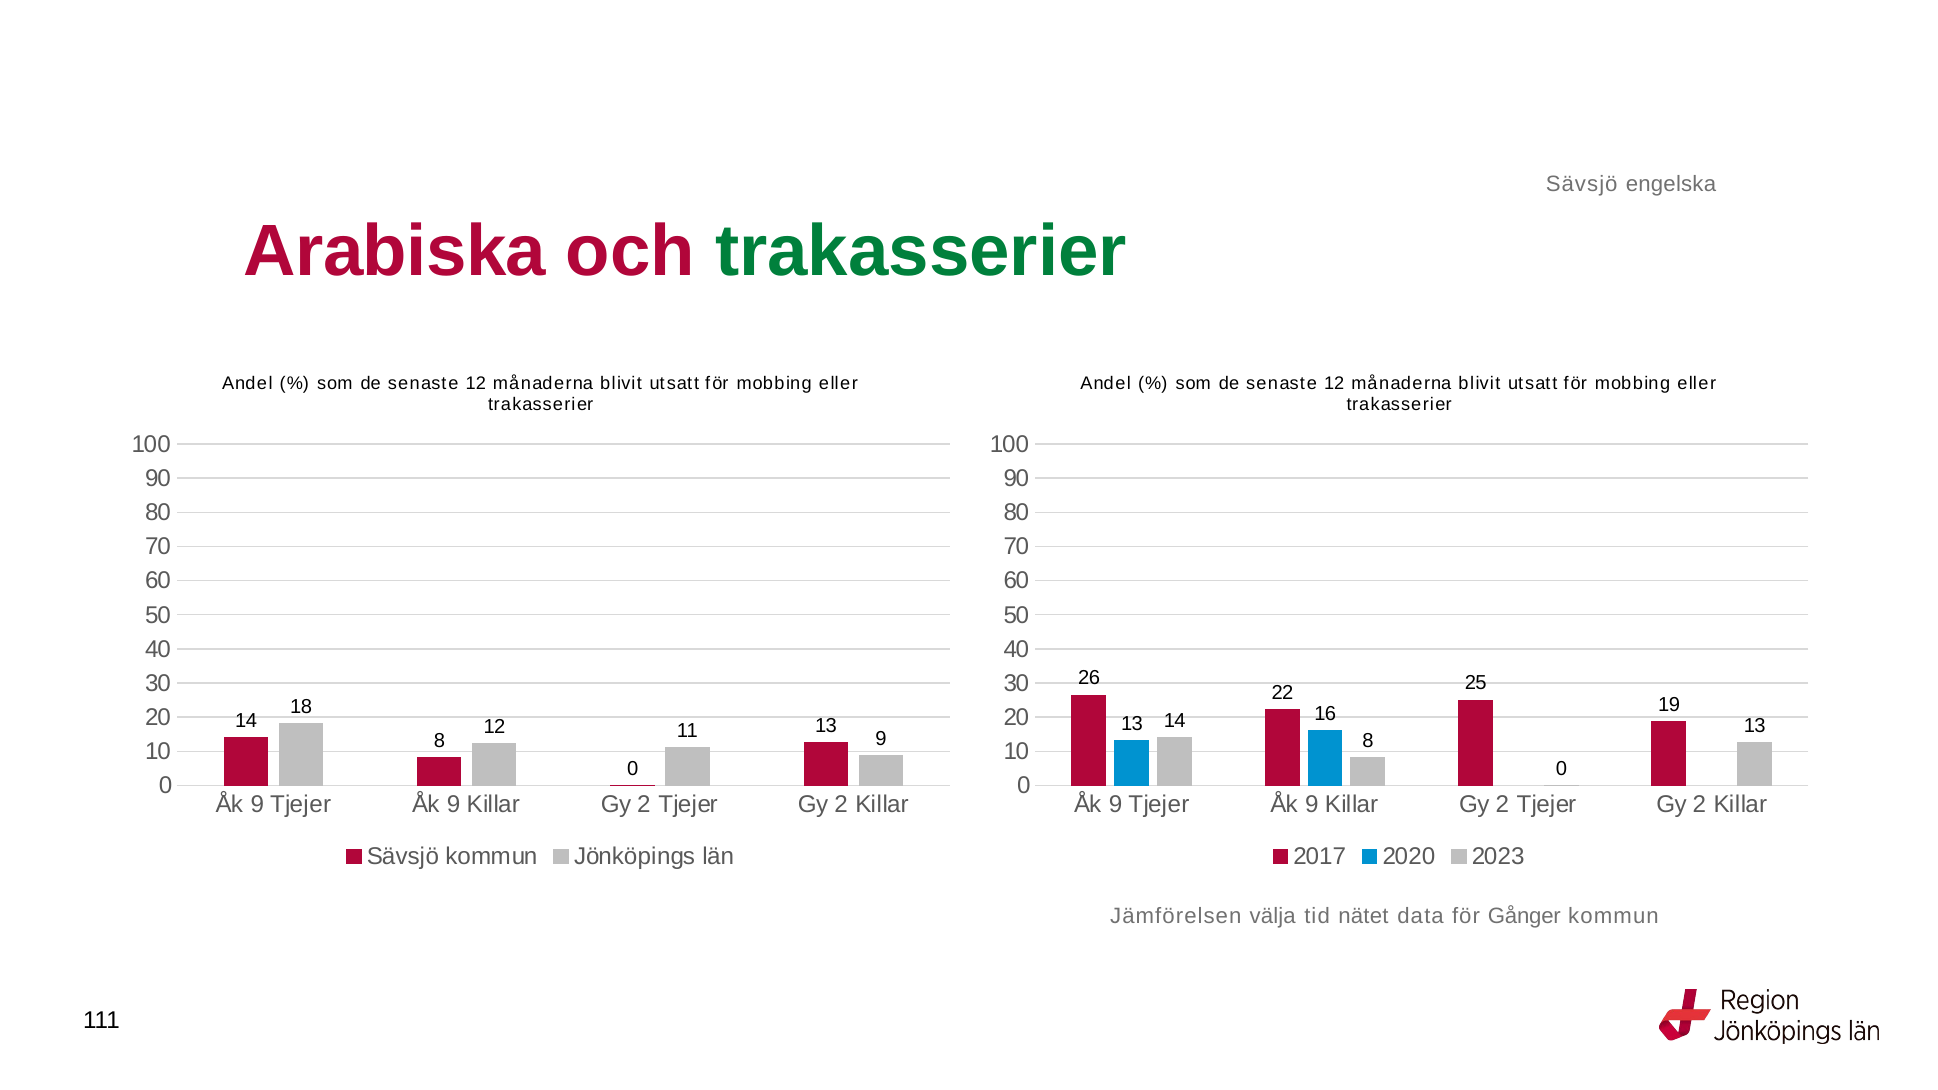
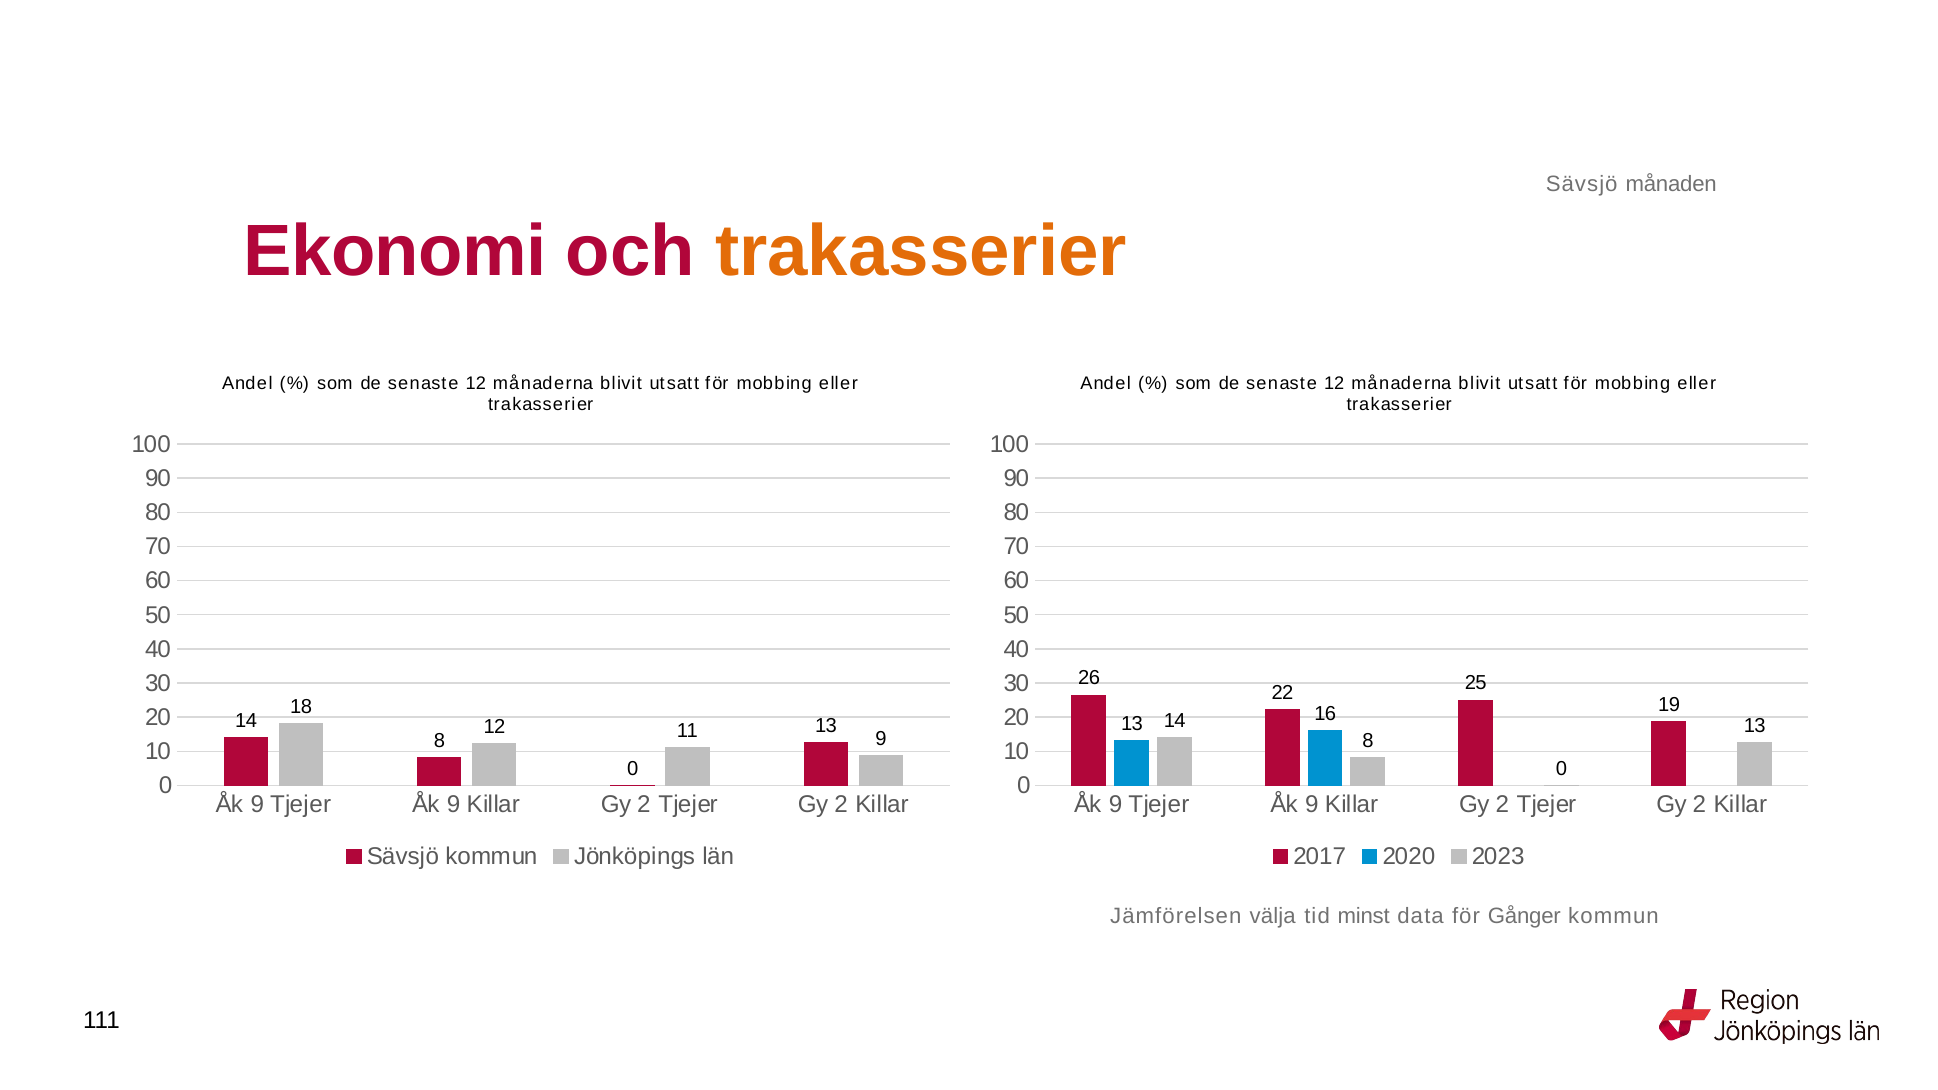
engelska: engelska -> månaden (1671, 184)
Arabiska: Arabiska -> Ekonomi (395, 251)
trakasserier colour: green -> orange (921, 251)
nätet: nätet -> minst (1364, 916)
